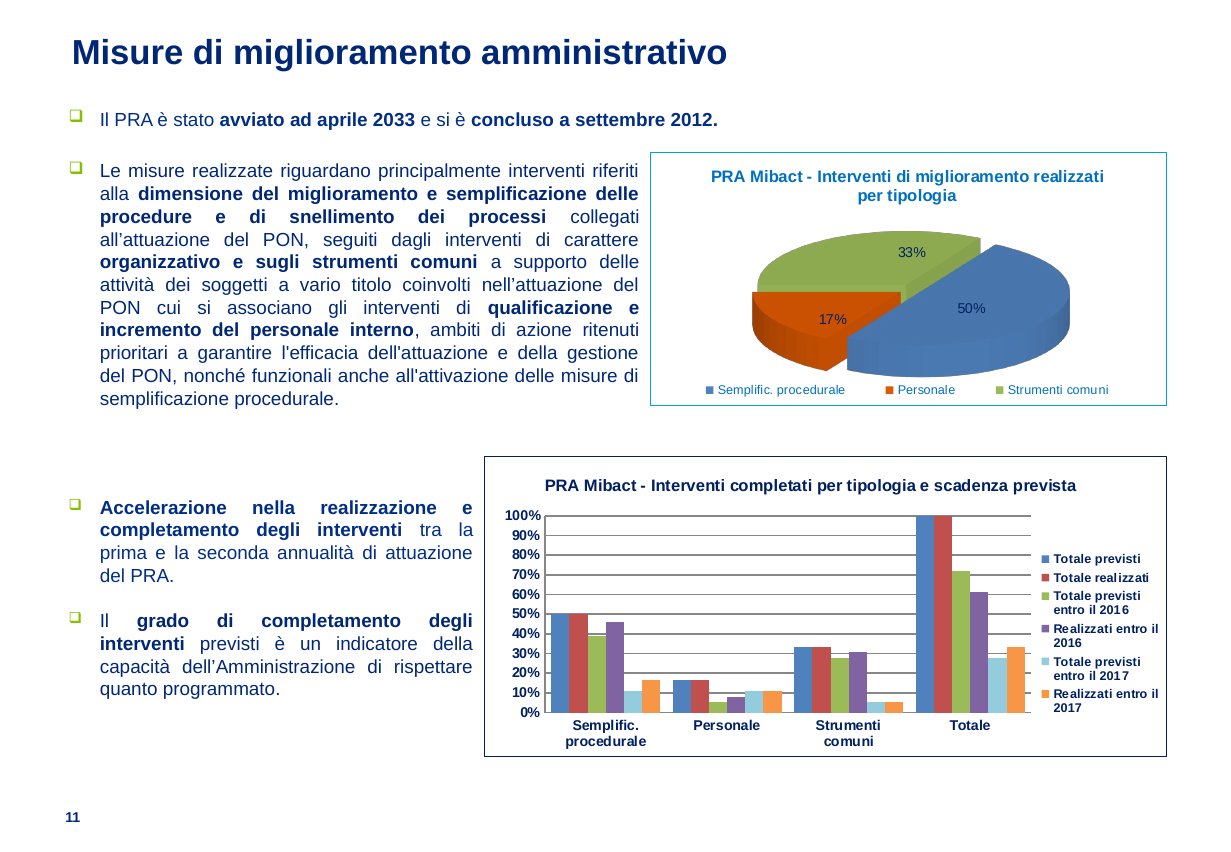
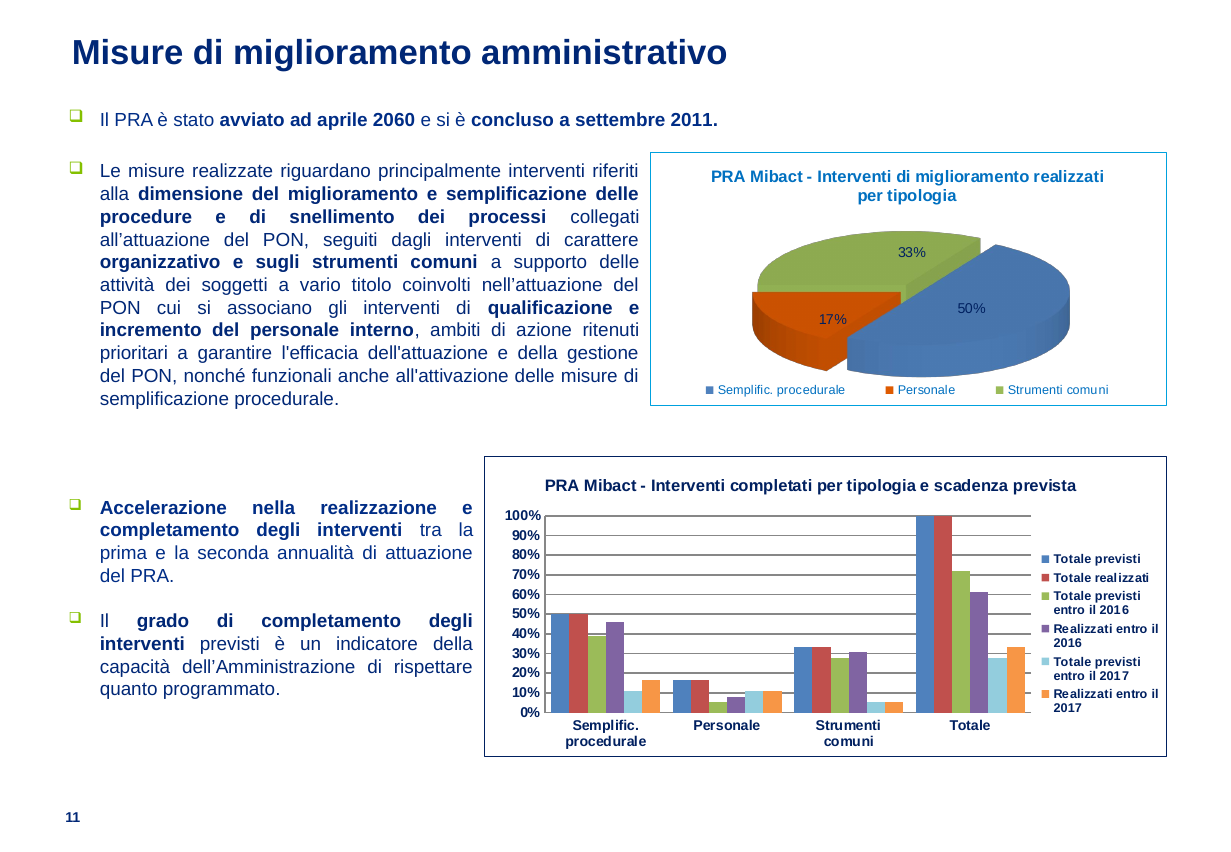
2033: 2033 -> 2060 (394, 120)
2012: 2012 -> 2011 (694, 120)
